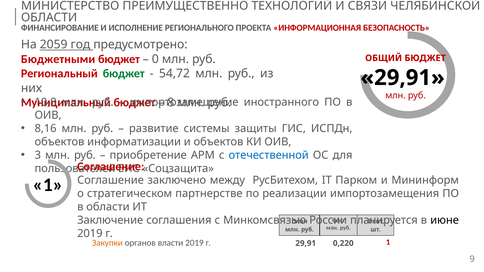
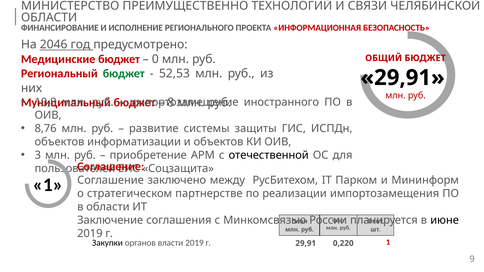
2059: 2059 -> 2046 (54, 45)
Бюджетными: Бюджетными -> Медицинские (58, 59)
54,72: 54,72 -> 52,53 (174, 74)
8,16: 8,16 -> 8,76 (46, 129)
отечественной colour: blue -> black (269, 155)
Закупки colour: orange -> black (107, 243)
